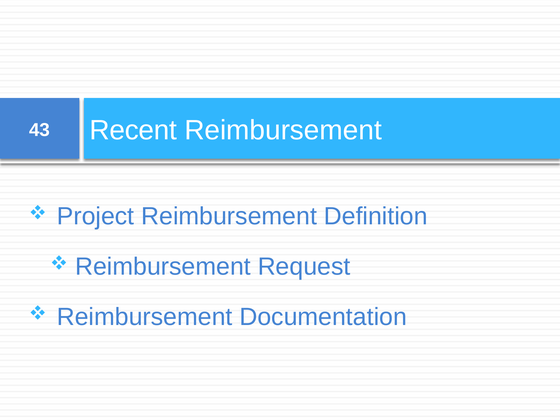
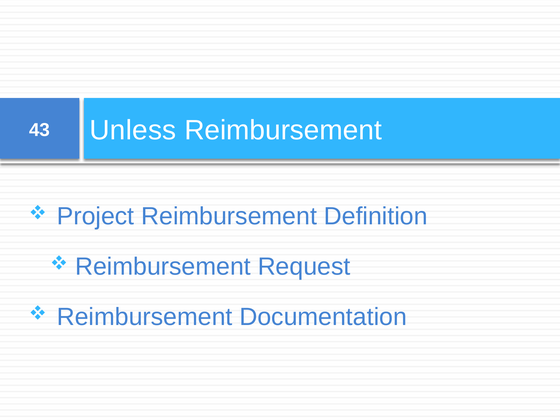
Recent: Recent -> Unless (133, 130)
